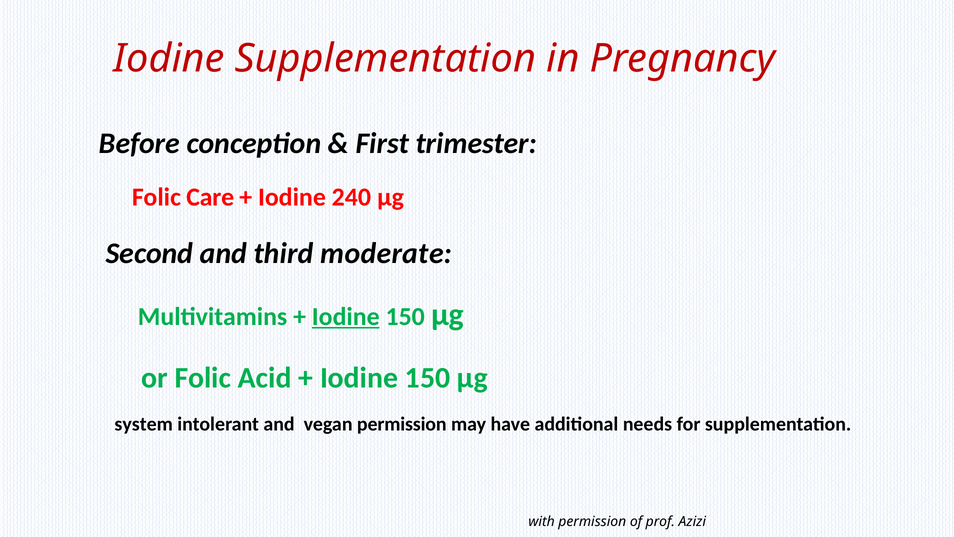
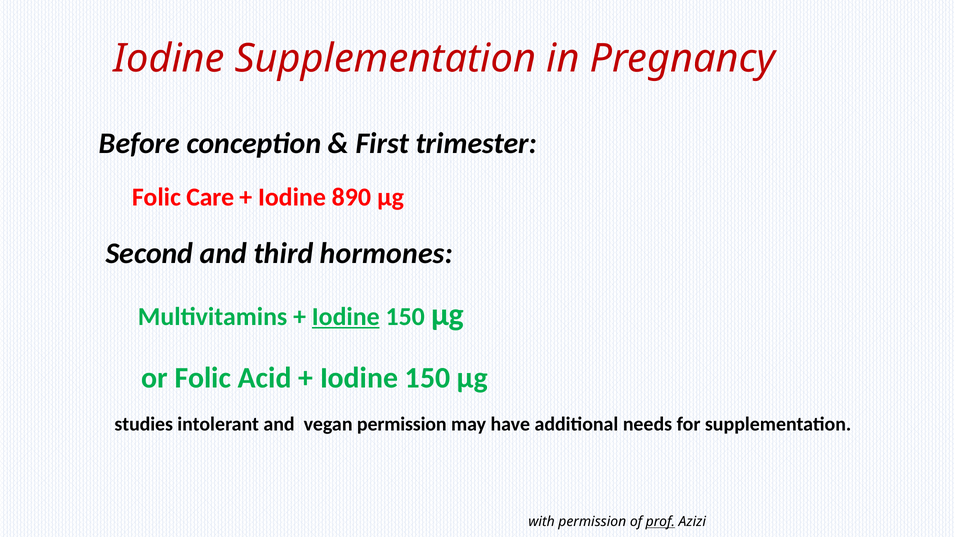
240: 240 -> 890 (351, 197)
moderate: moderate -> hormones (386, 253)
system: system -> studies (144, 424)
prof underline: none -> present (660, 521)
